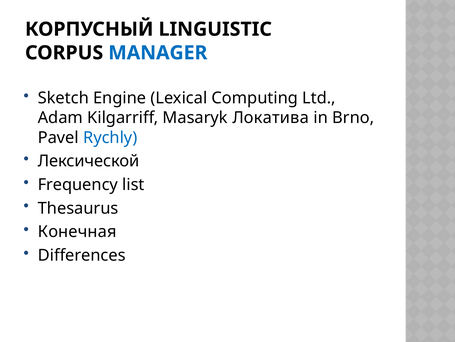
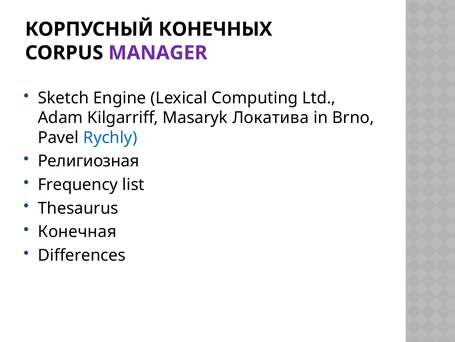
LINGUISTIC: LINGUISTIC -> КОНЕЧНЫХ (215, 29)
MANAGER colour: blue -> purple (158, 53)
Лексической: Лексической -> Религиозная (89, 161)
